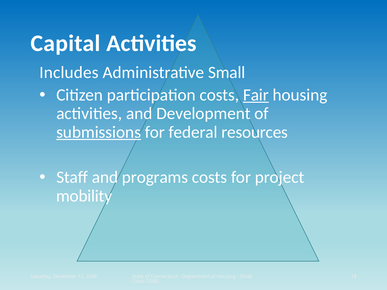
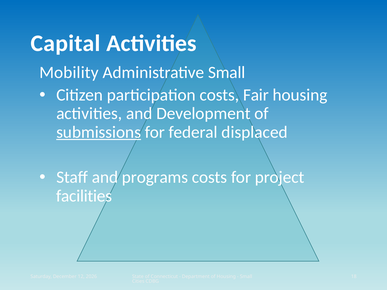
Includes: Includes -> Mobility (69, 72)
Fair underline: present -> none (256, 95)
resources: resources -> displaced (255, 132)
mobility: mobility -> facilities (84, 196)
